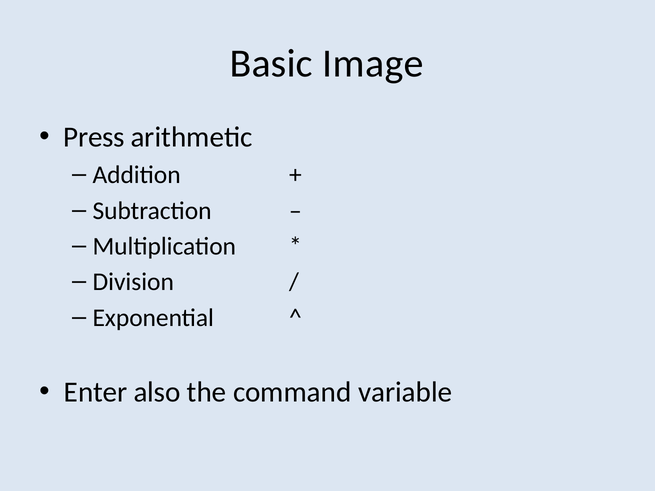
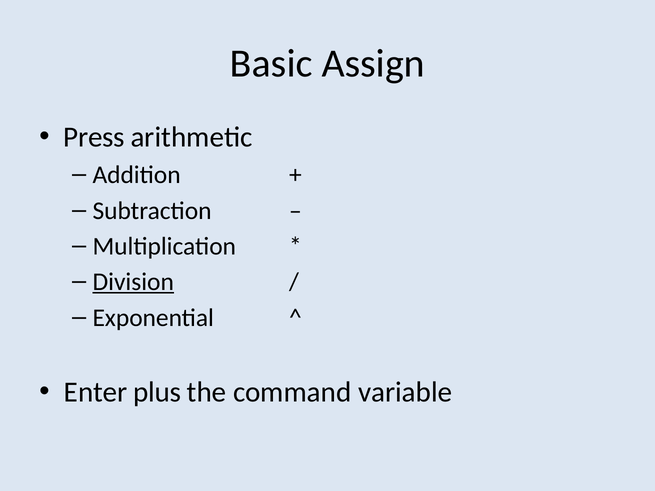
Image: Image -> Assign (373, 63)
Division underline: none -> present (133, 282)
also: also -> plus (157, 392)
